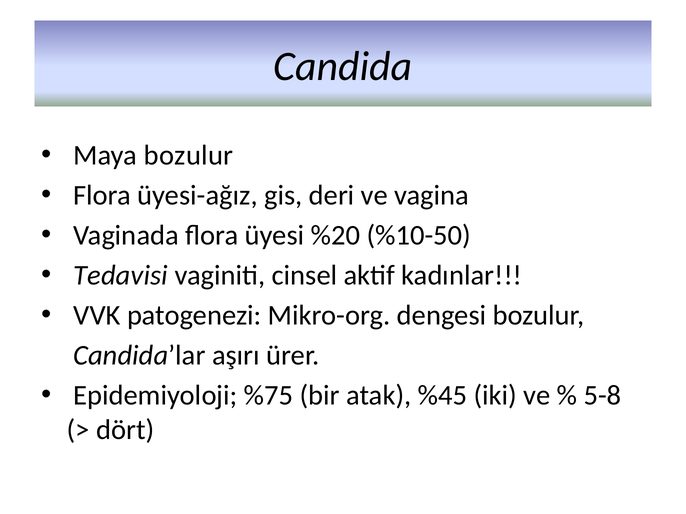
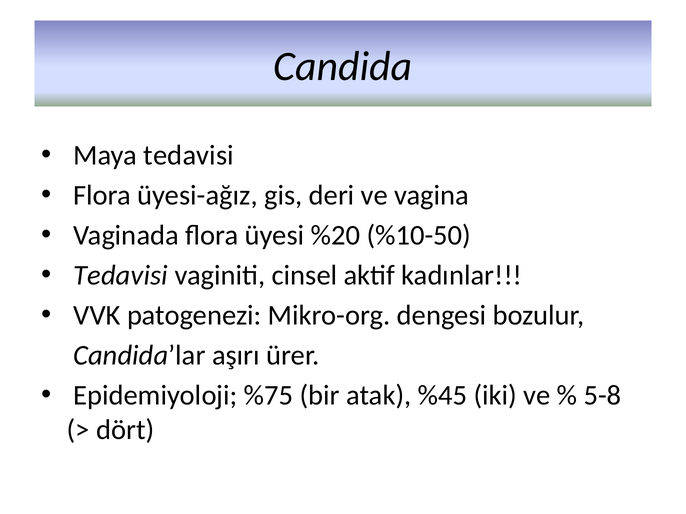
Maya bozulur: bozulur -> tedavisi (189, 156)
